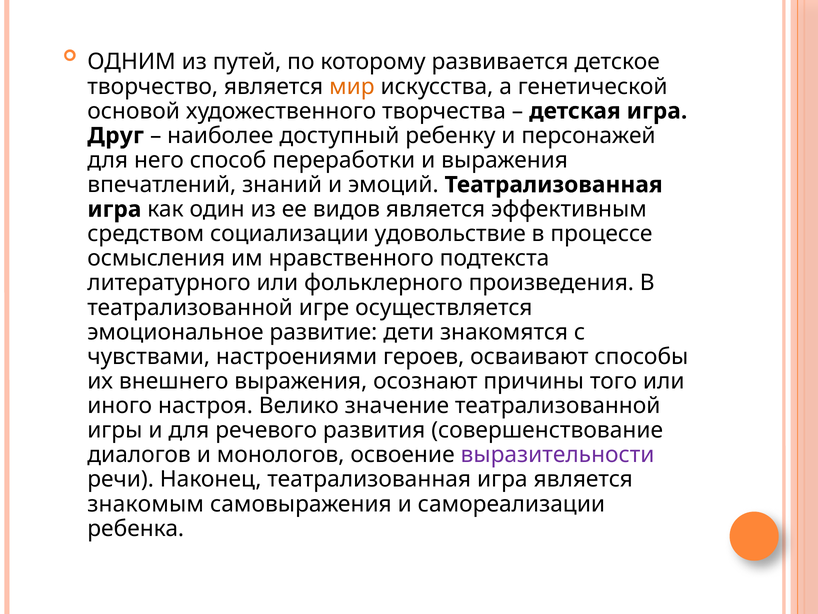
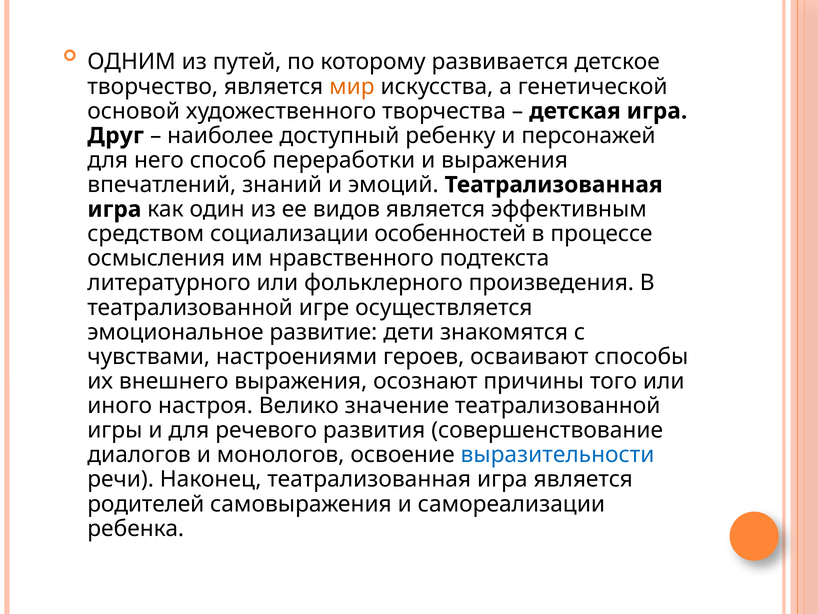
удовольствие: удовольствие -> особенностей (450, 234)
выразительности colour: purple -> blue (558, 455)
знакомым: знакомым -> родителей (146, 504)
